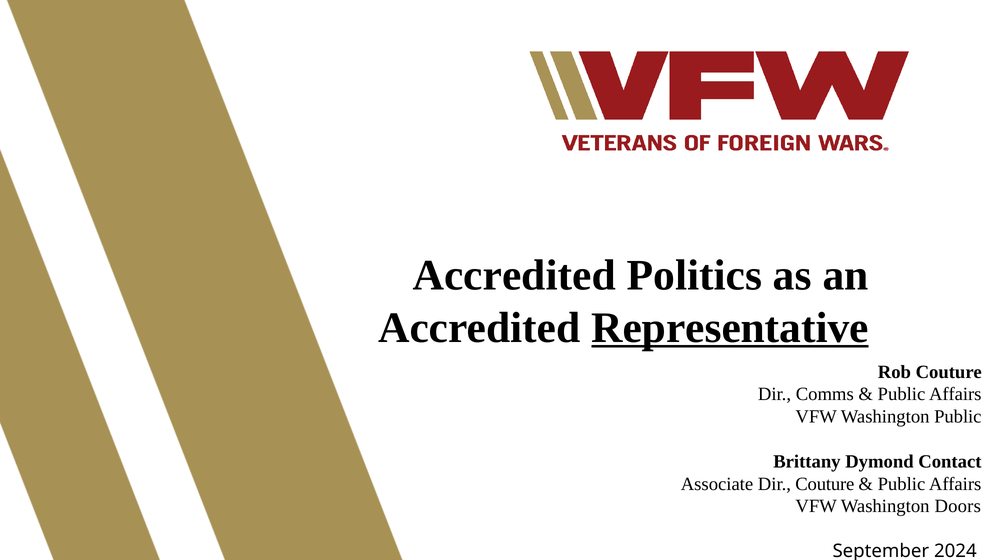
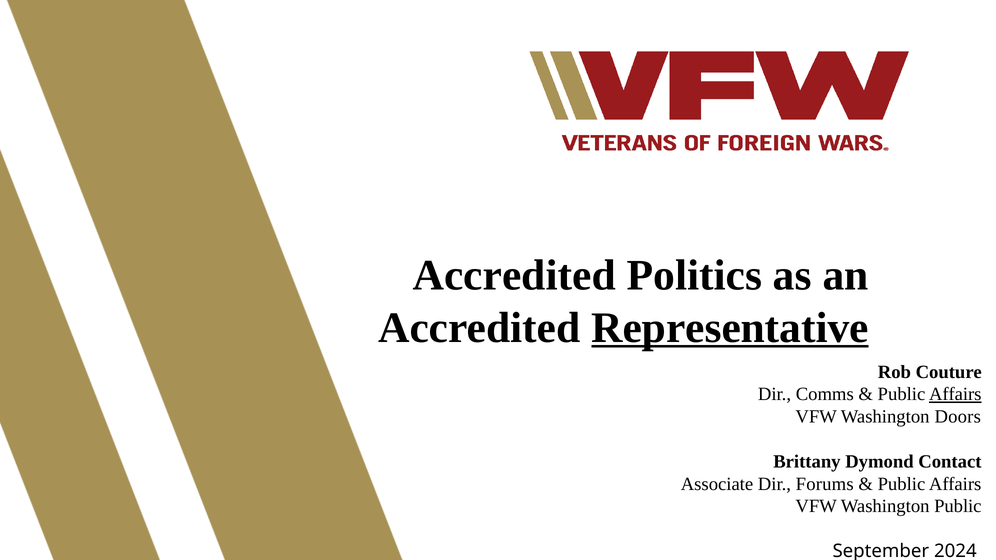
Affairs underline: none -> present (955, 394)
Washington Public: Public -> Doors (958, 417)
Dir Couture: Couture -> Forums (825, 484)
Washington Doors: Doors -> Public (958, 506)
